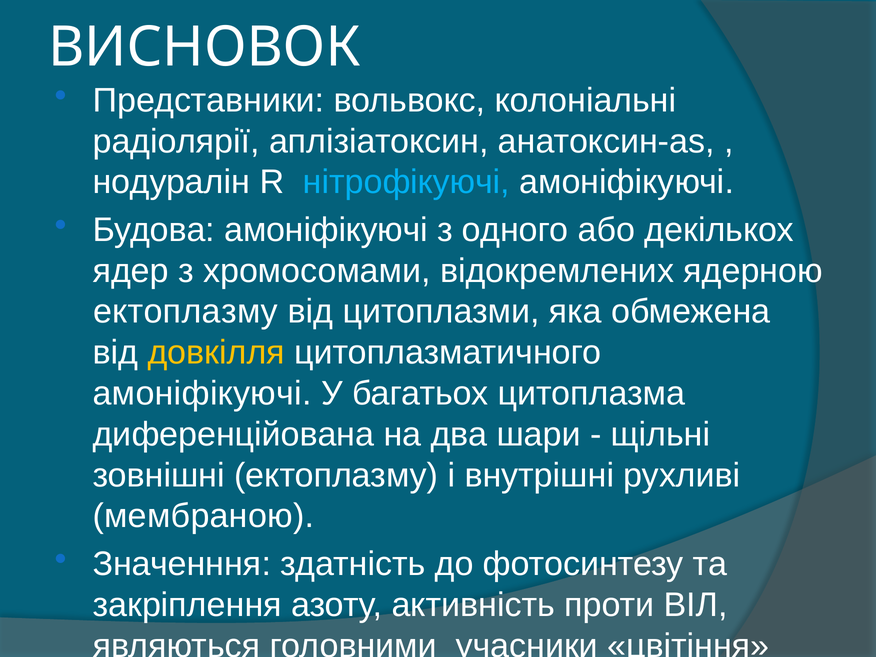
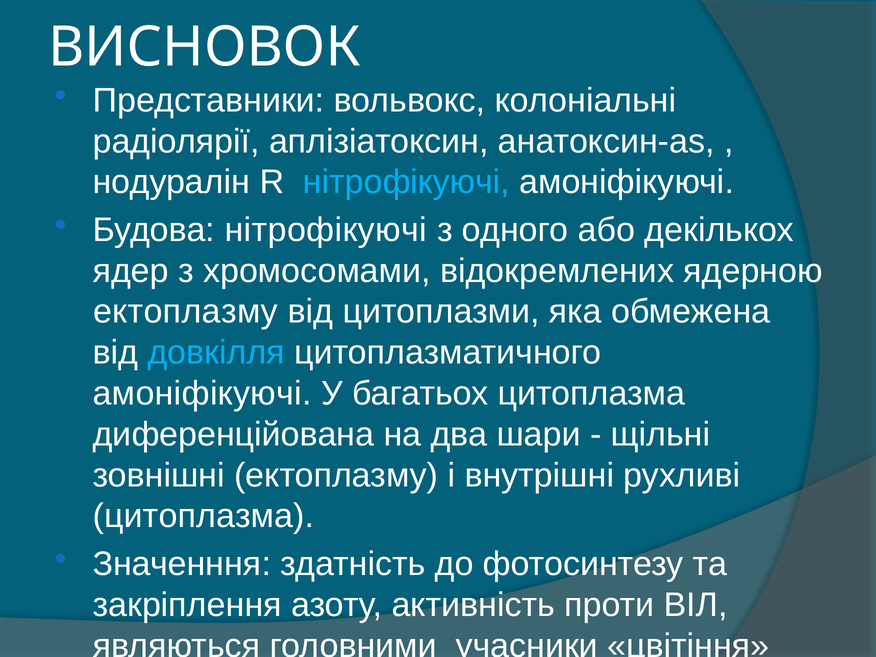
Будова амоніфікуючі: амоніфікуючі -> нітрофікуючі (326, 230)
довкілля colour: yellow -> light blue (216, 353)
мембраною: мембраною -> цитоплазма (203, 516)
